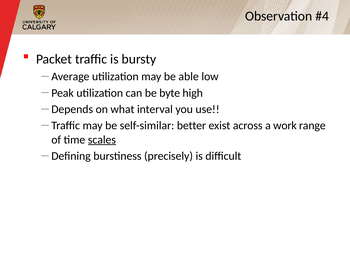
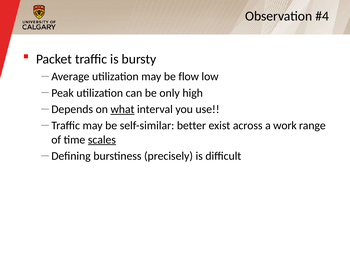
able: able -> flow (189, 76)
byte: byte -> only (170, 93)
what underline: none -> present (122, 109)
